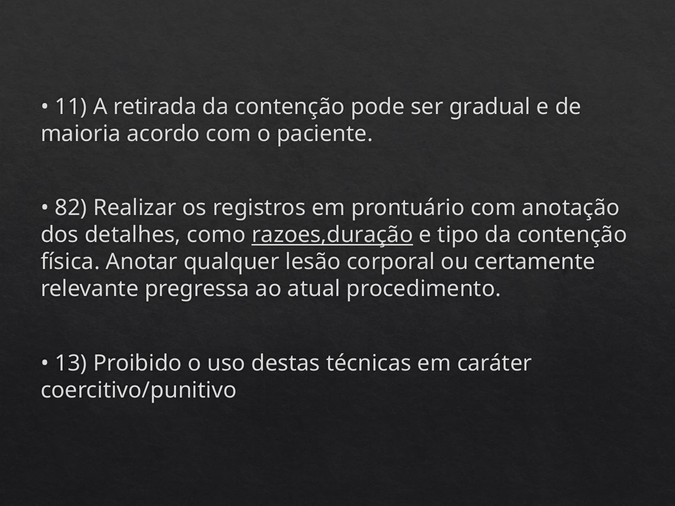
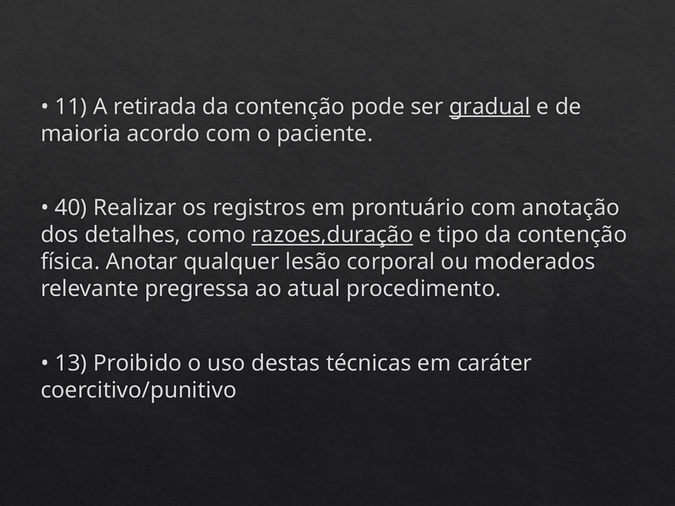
gradual underline: none -> present (490, 107)
82: 82 -> 40 (71, 208)
certamente: certamente -> moderados (535, 262)
